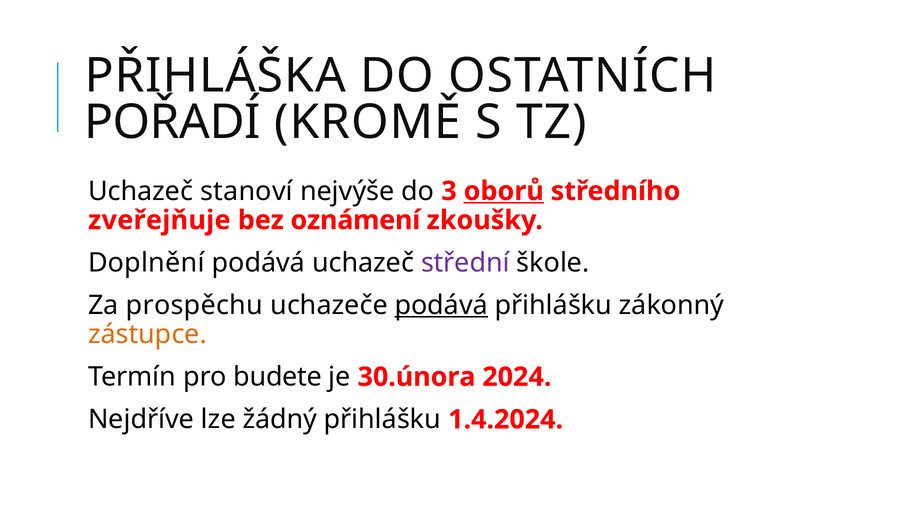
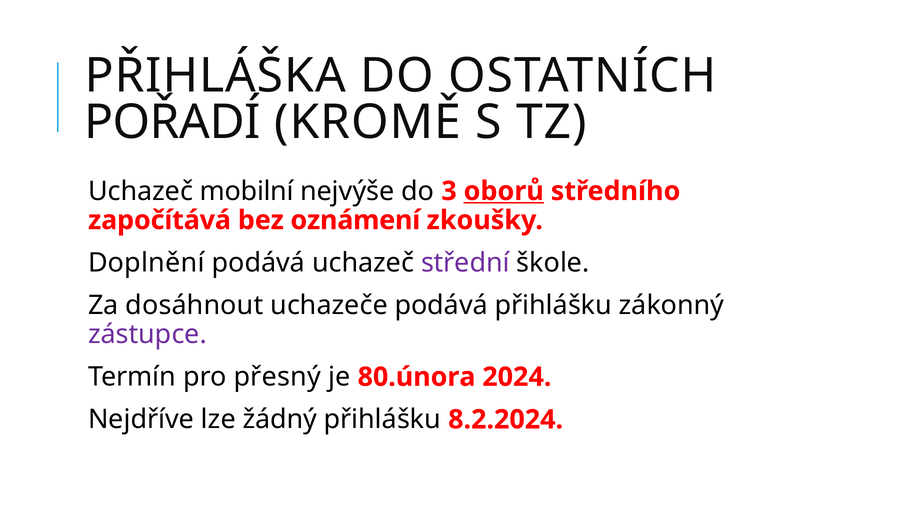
stanoví: stanoví -> mobilní (247, 191)
zveřejňuje: zveřejňuje -> započítává (160, 220)
prospěchu: prospěchu -> dosáhnout (194, 305)
podává underline: present -> none (441, 305)
zástupce colour: orange -> purple (147, 334)
budete: budete -> přesný (277, 377)
30.února: 30.února -> 80.února (417, 377)
1.4.2024: 1.4.2024 -> 8.2.2024 (506, 419)
